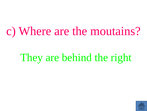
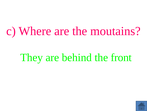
right: right -> front (121, 57)
